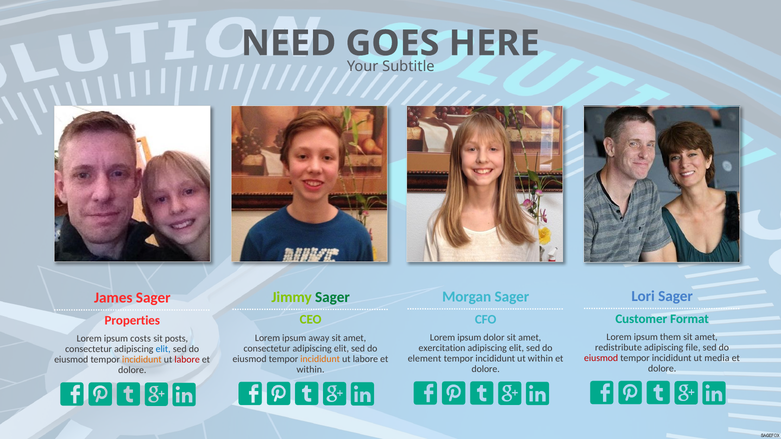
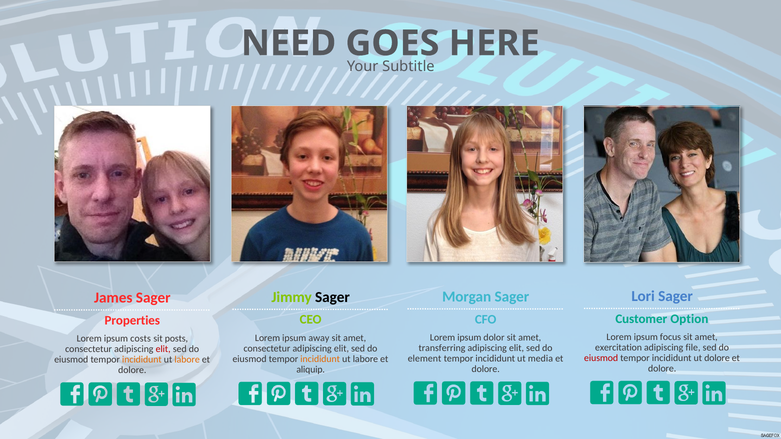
Sager colour: green -> black (332, 297)
Format: Format -> Option (689, 319)
them: them -> focus (671, 337)
redistribute: redistribute -> exercitation (618, 348)
exercitation: exercitation -> transferring (442, 348)
elit colour: blue -> red (163, 349)
ut media: media -> dolore (717, 358)
ut within: within -> media (540, 359)
labore colour: red -> orange (187, 360)
within: within -> aliquip (311, 370)
